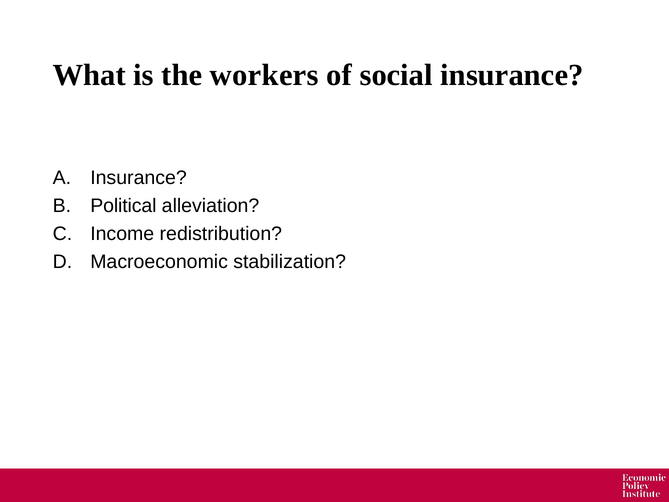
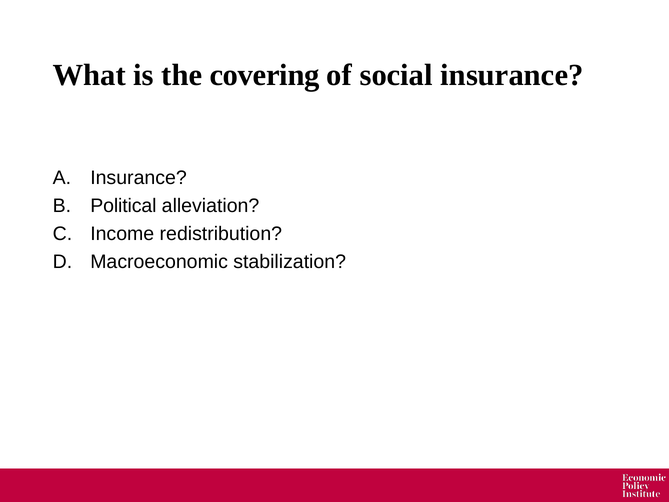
workers: workers -> covering (265, 75)
